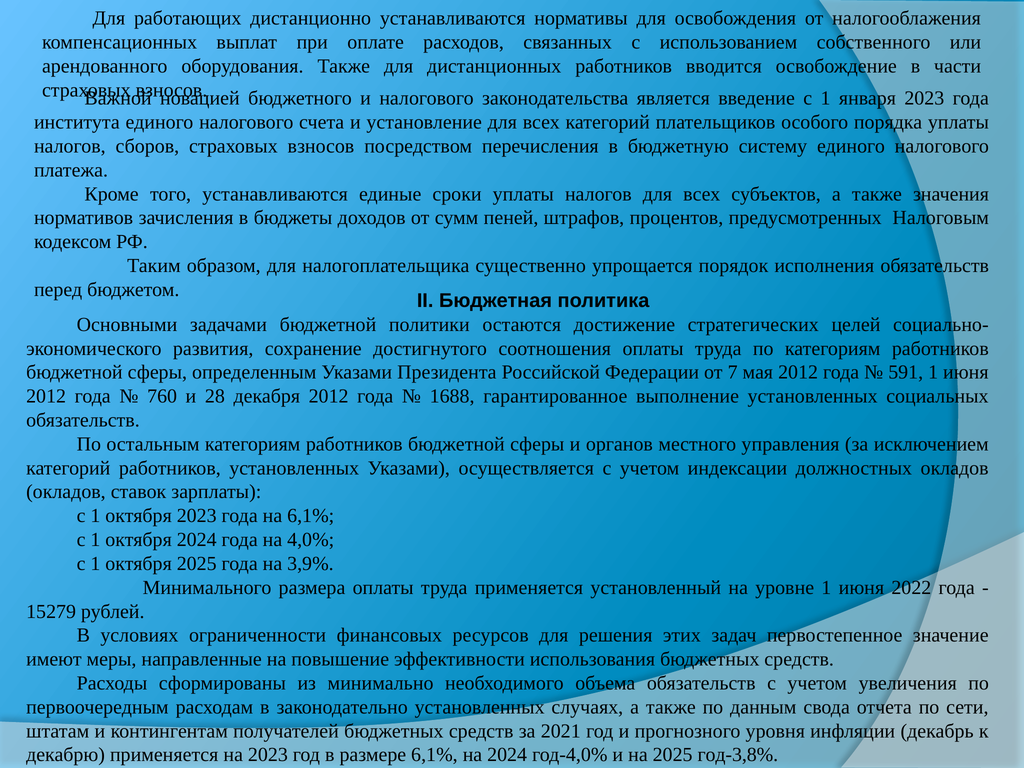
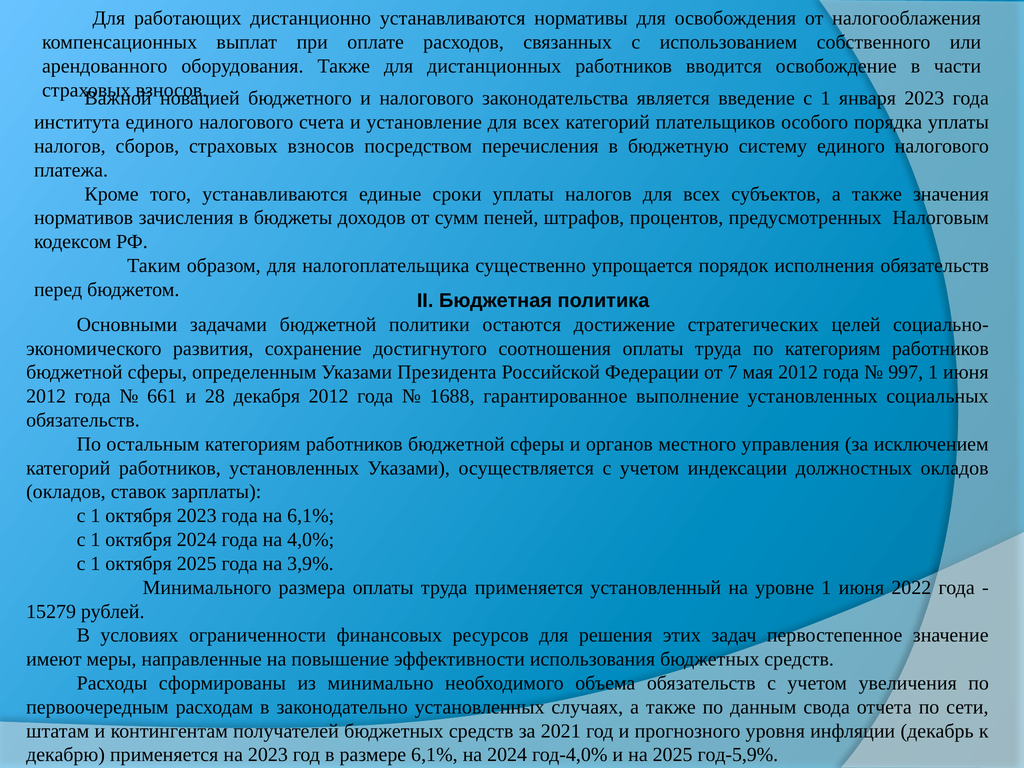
591: 591 -> 997 (906, 372)
760: 760 -> 661 (162, 396)
год-3,8%: год-3,8% -> год-5,9% (738, 755)
